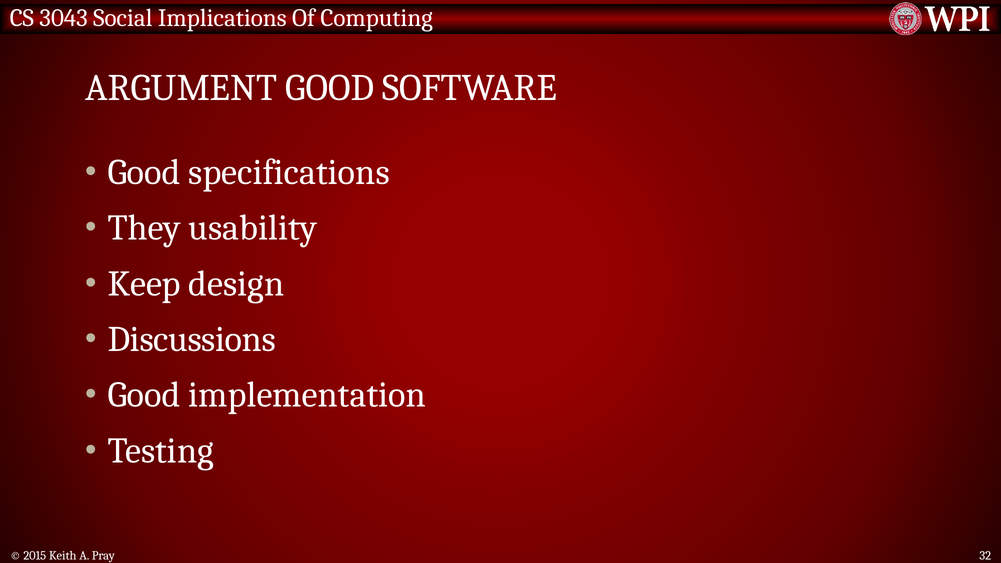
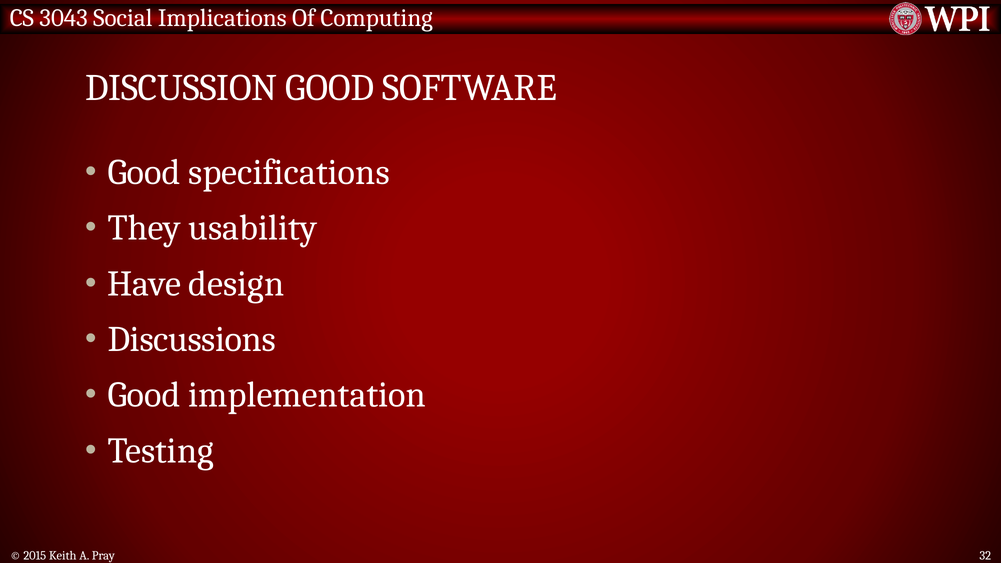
ARGUMENT: ARGUMENT -> DISCUSSION (181, 88)
Keep: Keep -> Have (144, 284)
